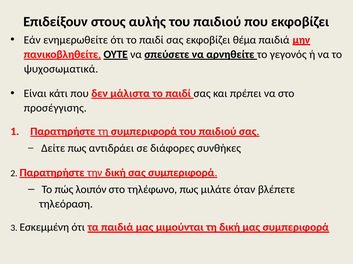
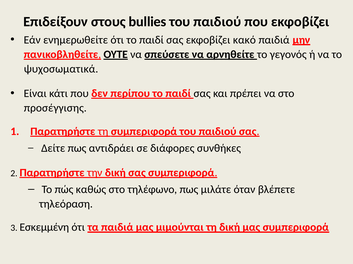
αυλής: αυλής -> bullies (148, 22)
θέμα: θέμα -> κακό (244, 40)
μάλιστα: μάλιστα -> περίπου (130, 94)
λοιπόν: λοιπόν -> καθώς (91, 190)
